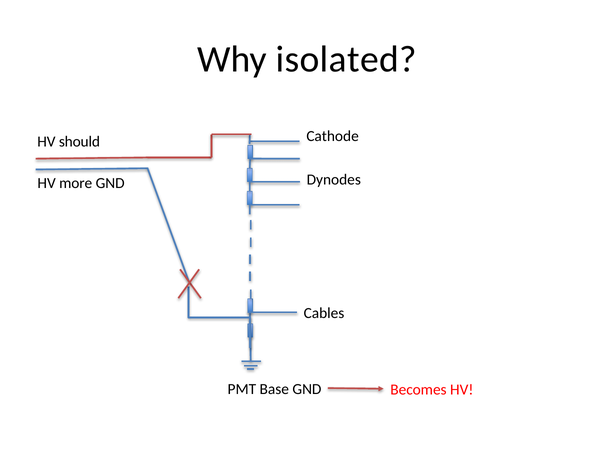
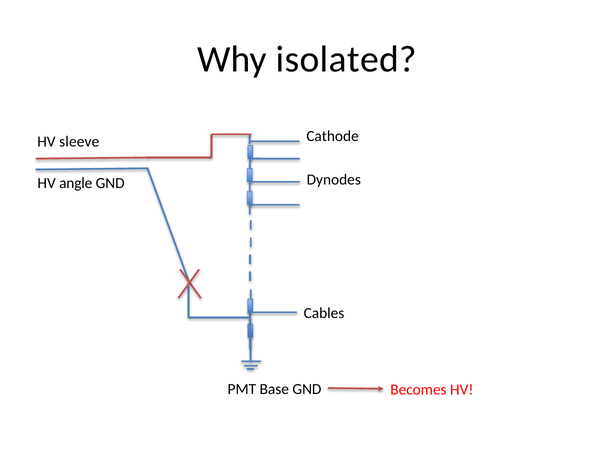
should: should -> sleeve (79, 142)
more: more -> angle (76, 183)
